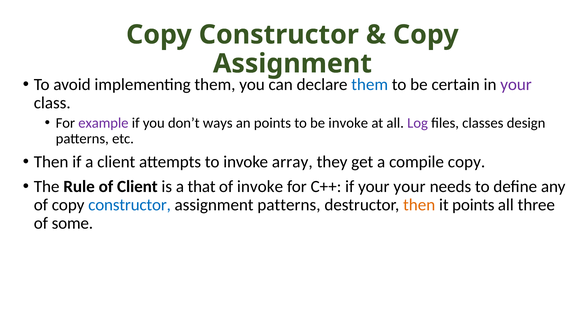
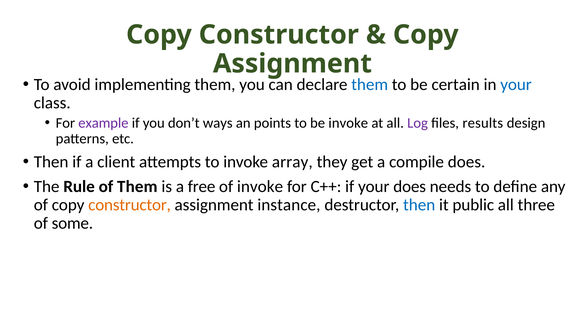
your colour: purple -> blue (516, 84)
classes: classes -> results (483, 123)
compile copy: copy -> does (467, 162)
of Client: Client -> Them (137, 187)
that: that -> free (202, 187)
your your: your -> does (410, 187)
constructor colour: blue -> orange (130, 205)
assignment patterns: patterns -> instance (289, 205)
then colour: orange -> blue (419, 205)
it points: points -> public (473, 205)
